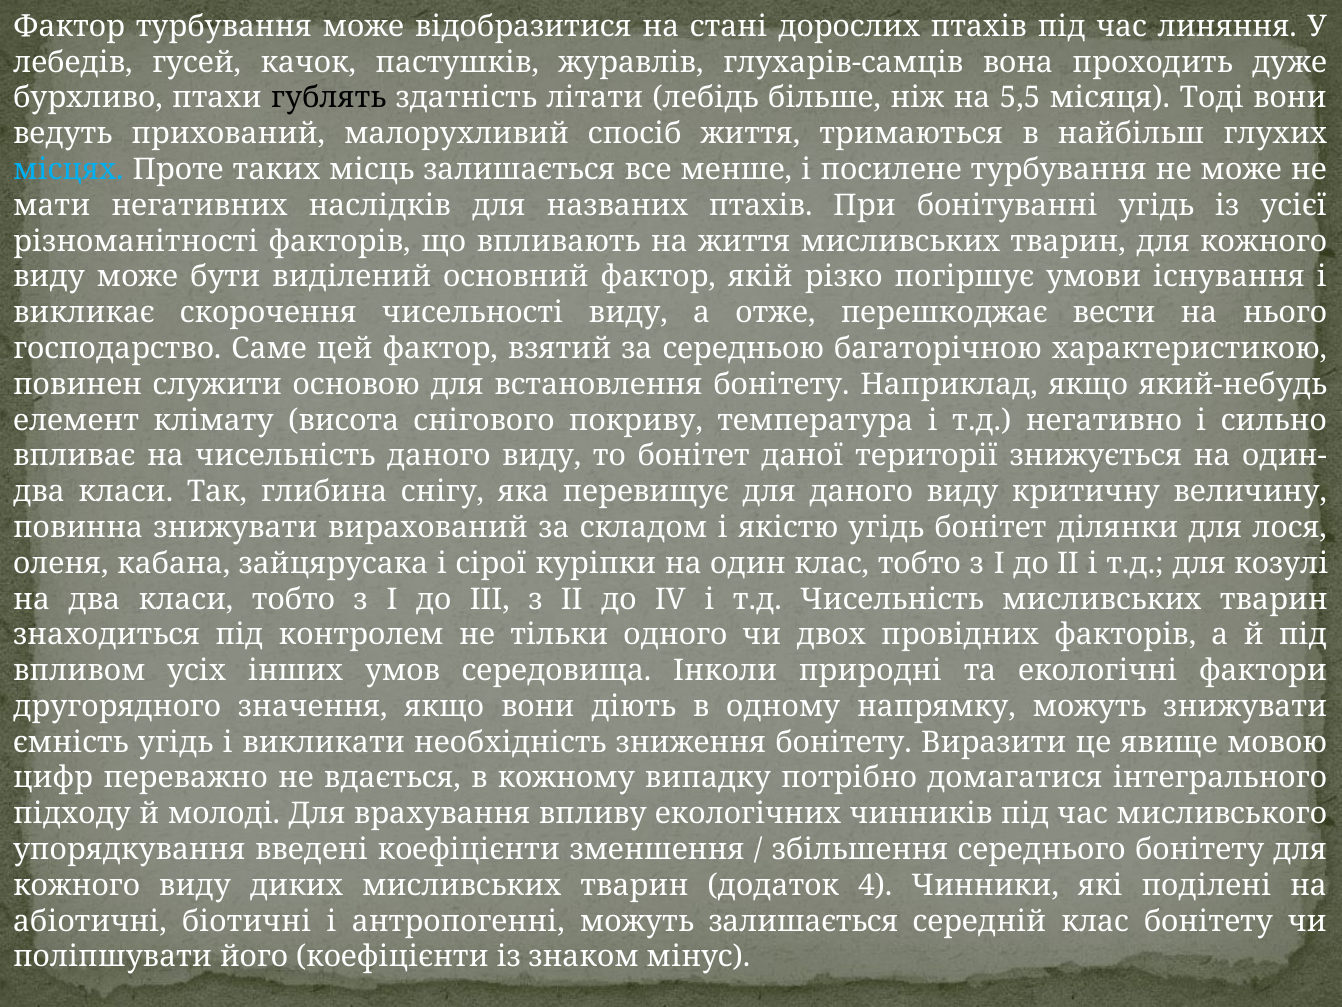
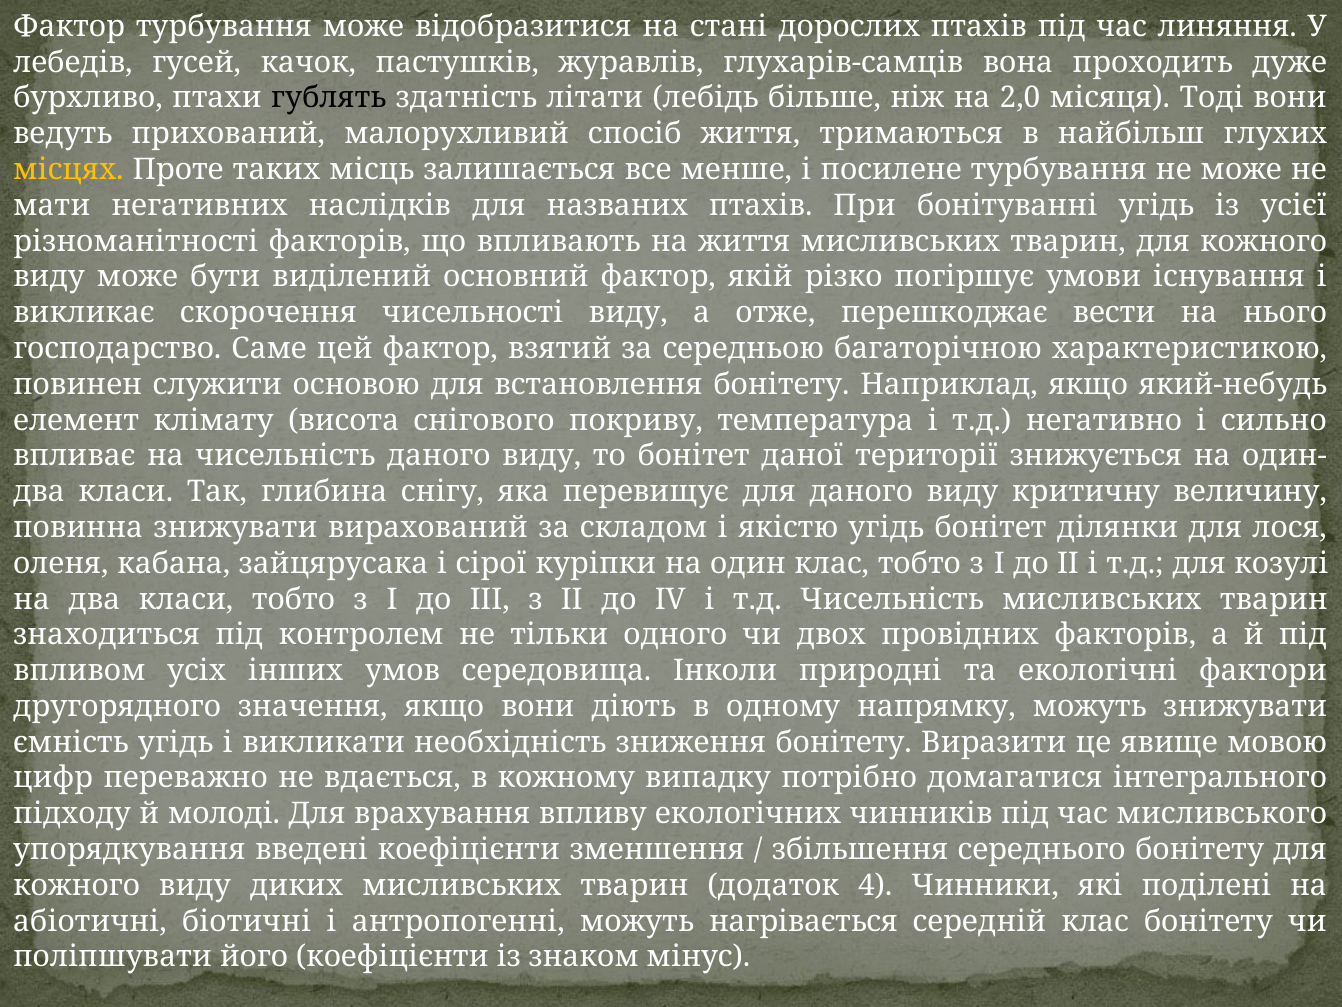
5,5: 5,5 -> 2,0 (1020, 98)
місцях colour: light blue -> yellow (68, 170)
можуть залишається: залишається -> нагрівається (803, 921)
